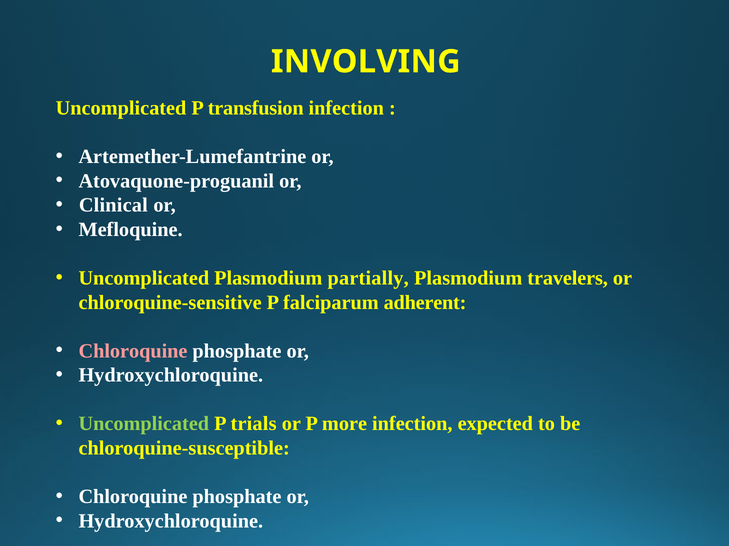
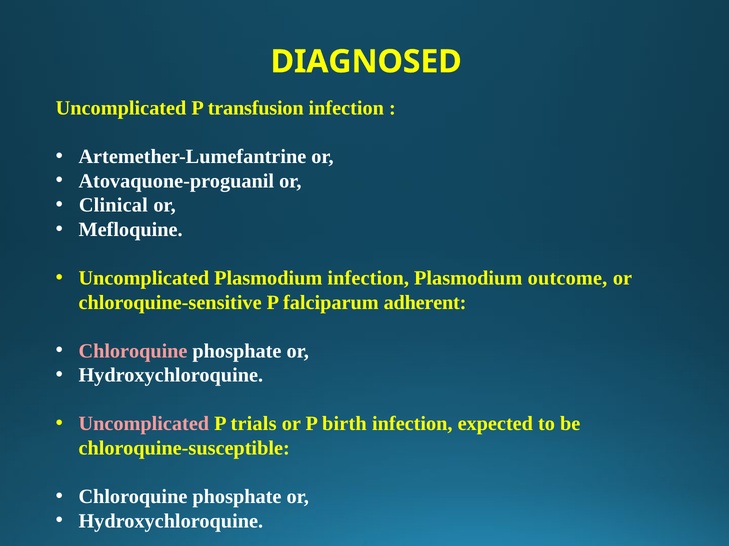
INVOLVING: INVOLVING -> DIAGNOSED (366, 62)
Plasmodium partially: partially -> infection (368, 278)
travelers: travelers -> outcome (567, 278)
Uncomplicated colour: light green -> pink (144, 424)
more: more -> birth (344, 424)
